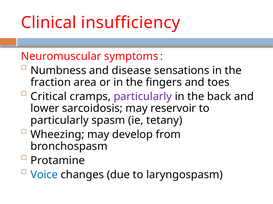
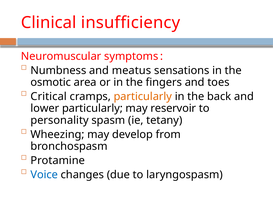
disease: disease -> meatus (131, 71)
fraction: fraction -> osmotic (51, 83)
particularly colour: purple -> orange (143, 97)
lower sarcoidosis: sarcoidosis -> particularly (92, 109)
particularly: particularly -> personality (60, 121)
